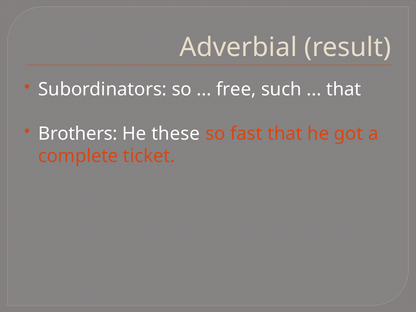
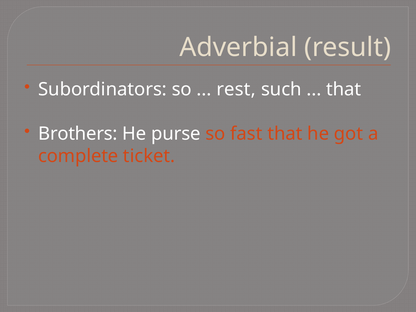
free: free -> rest (236, 89)
these: these -> purse (176, 134)
